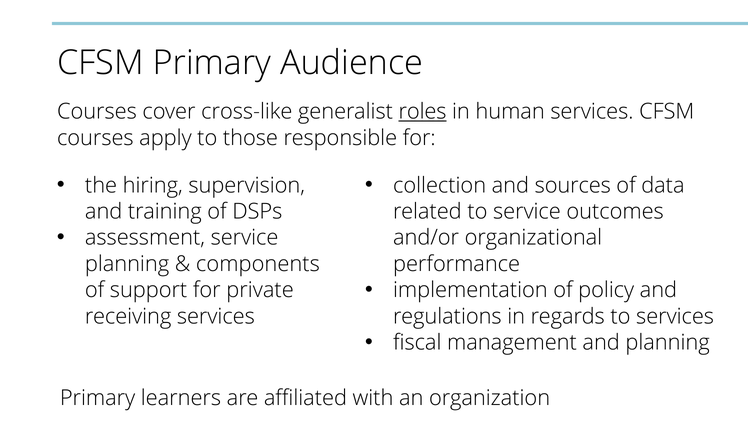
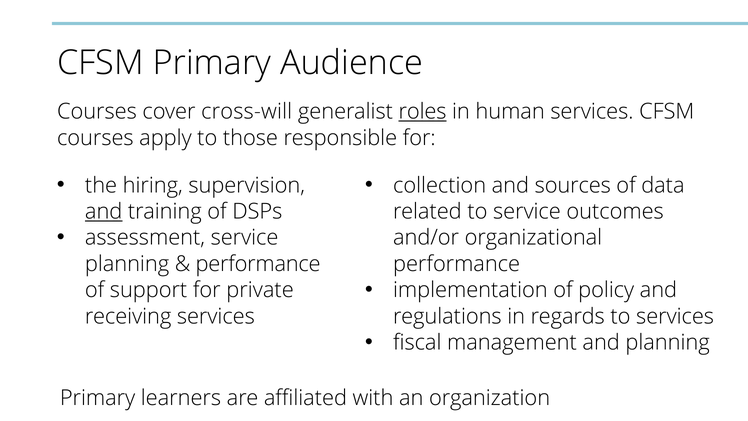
cross-like: cross-like -> cross-will (247, 112)
and underline: none -> present (104, 211)
components: components -> performance (258, 264)
